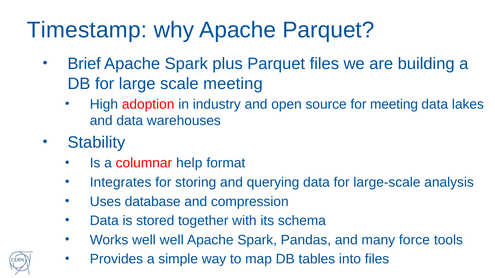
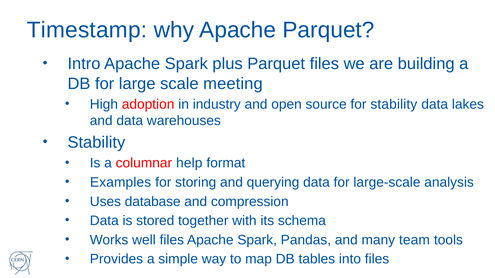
Brief: Brief -> Intro (84, 64)
for meeting: meeting -> stability (394, 104)
Integrates: Integrates -> Examples (121, 183)
well well: well -> files (172, 240)
force: force -> team (414, 240)
